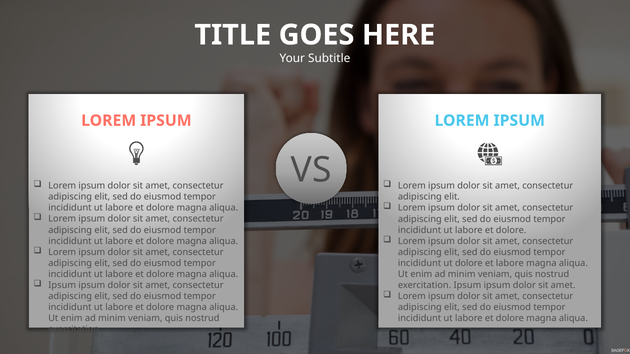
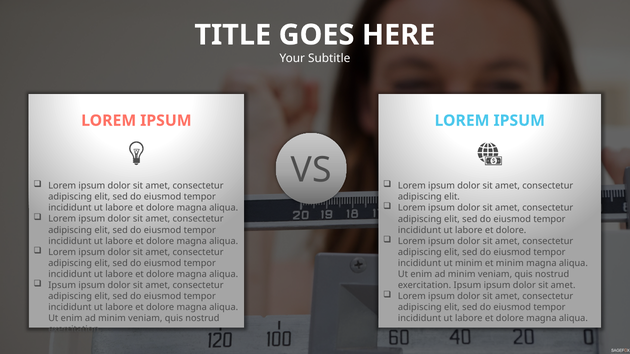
ut dolore: dolore -> minim (469, 263)
et labore: labore -> minim (510, 263)
